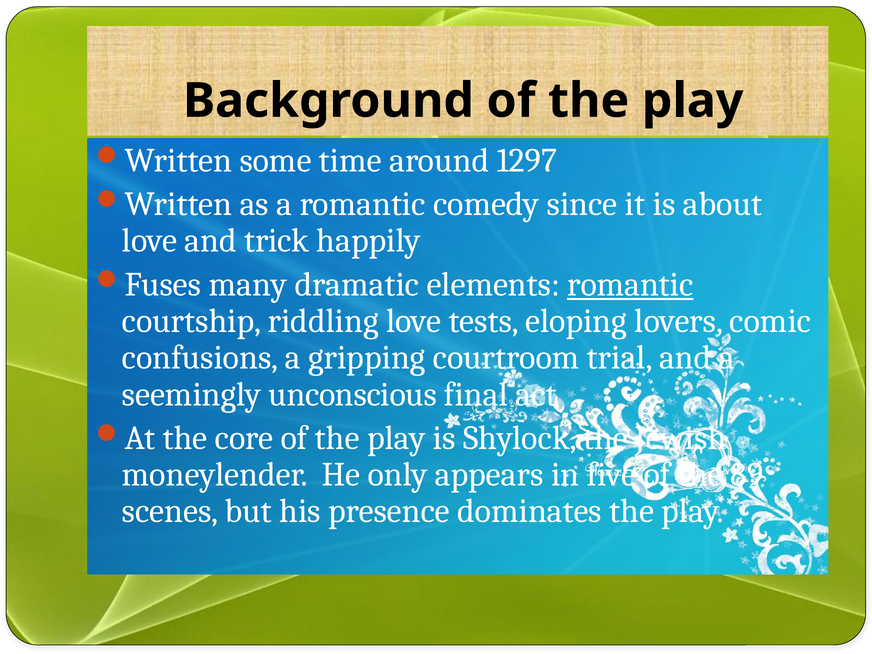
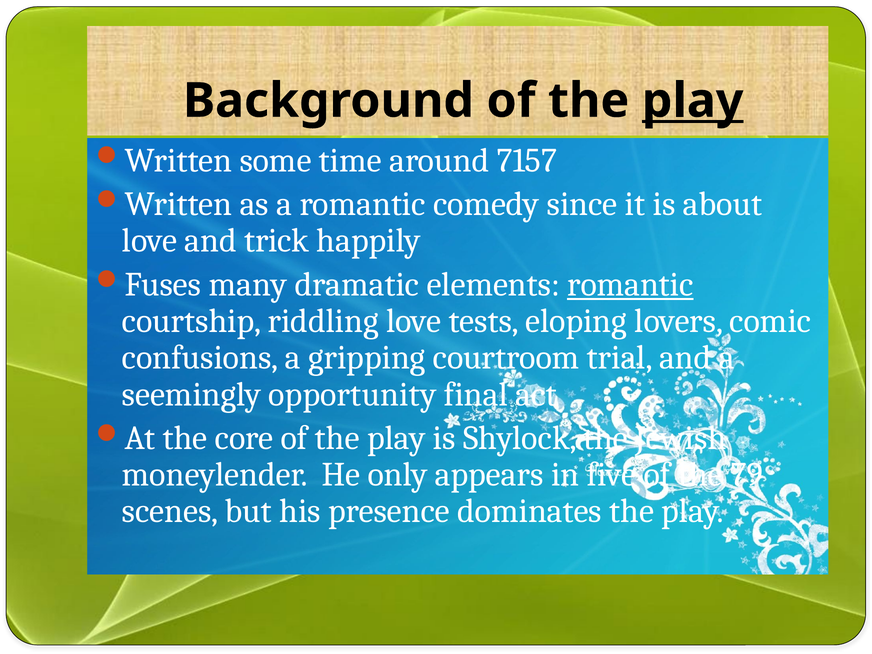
play underline: none -> present (693, 101)
1297: 1297 -> 7157 (527, 160)
unconscious: unconscious -> opportunity (352, 394)
89: 89 -> 79 (747, 475)
